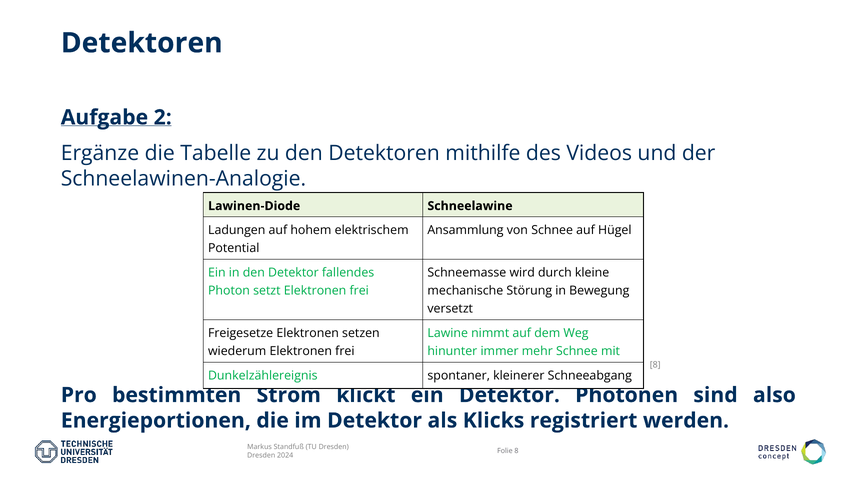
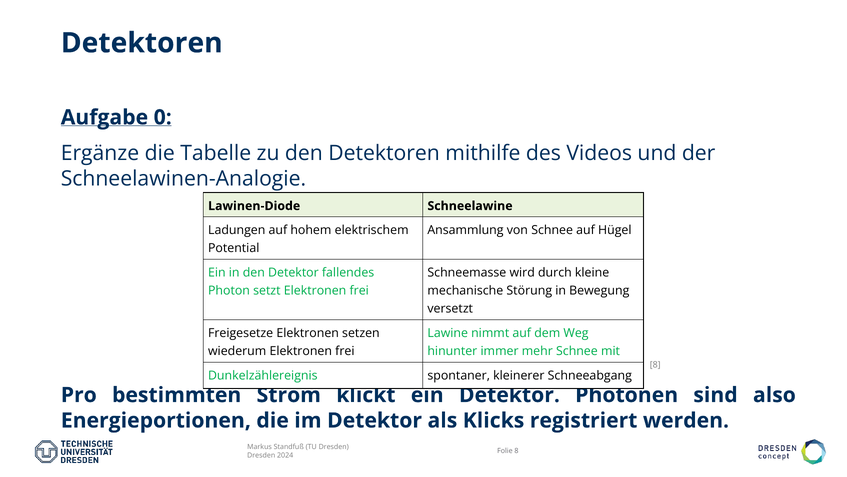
2: 2 -> 0 (163, 117)
